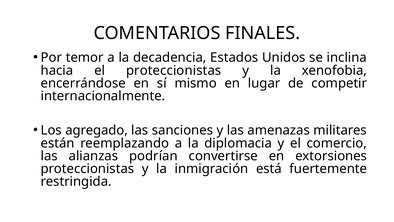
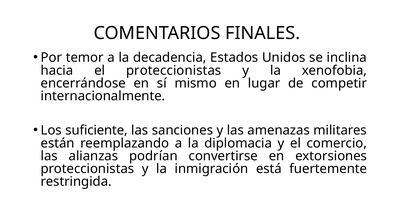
agregado: agregado -> suficiente (97, 130)
